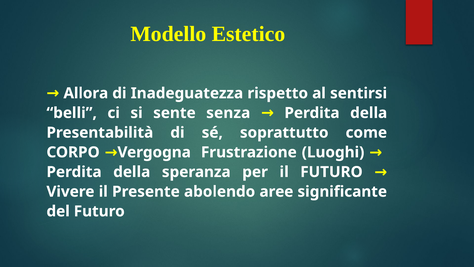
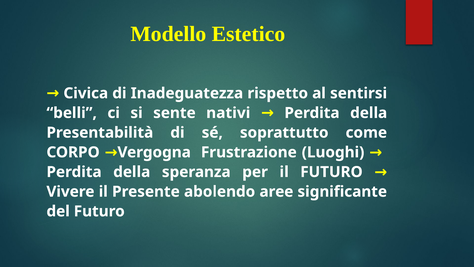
Allora: Allora -> Civica (86, 93)
senza: senza -> nativi (228, 113)
